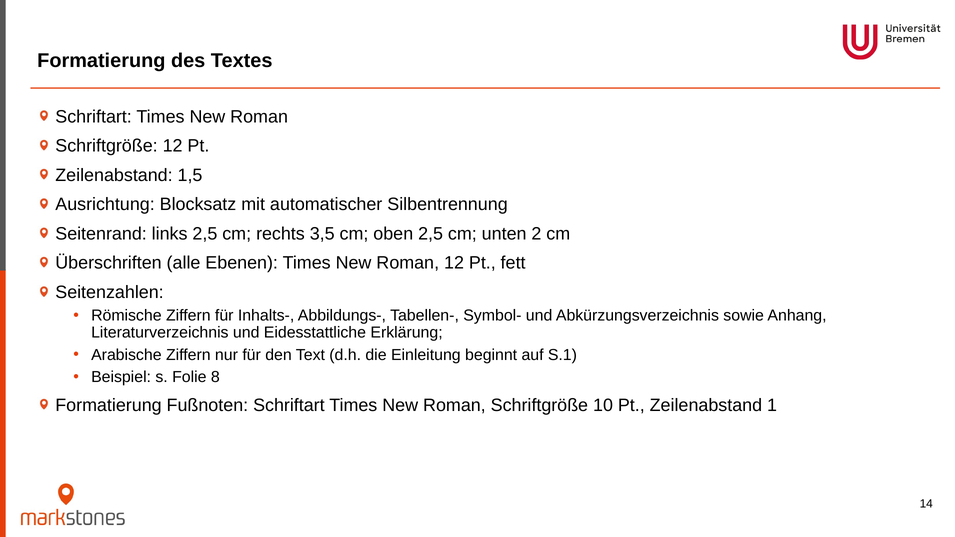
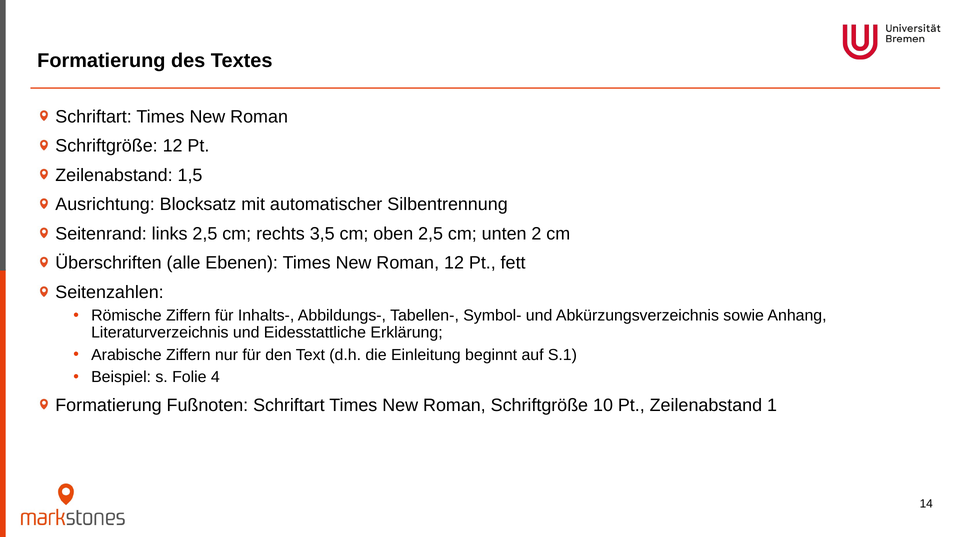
8: 8 -> 4 (215, 377)
